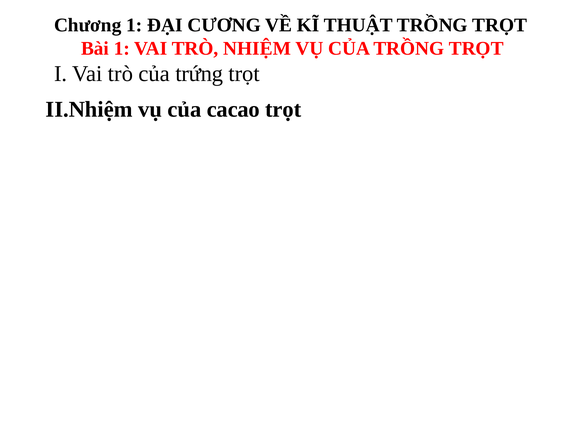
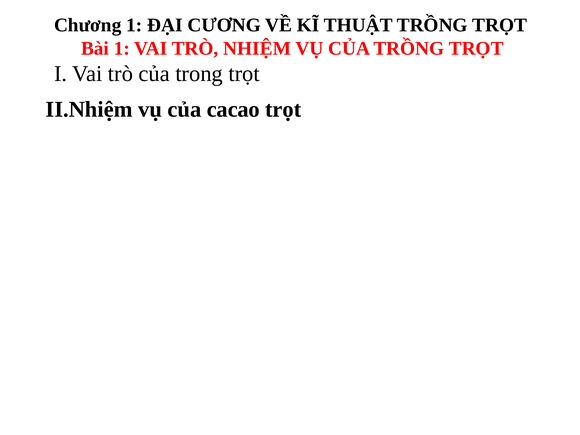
trứng: trứng -> trong (199, 74)
